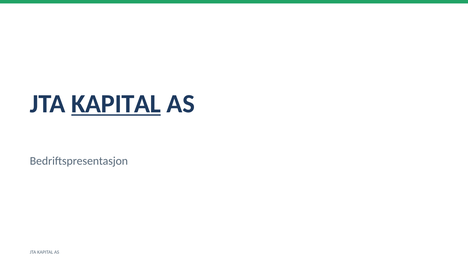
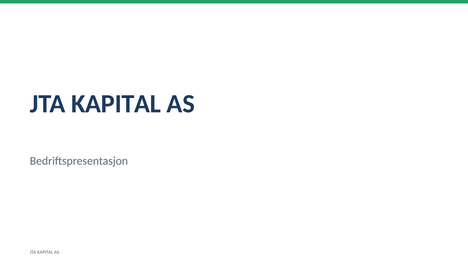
KAPITAL underline: present -> none (116, 104)
